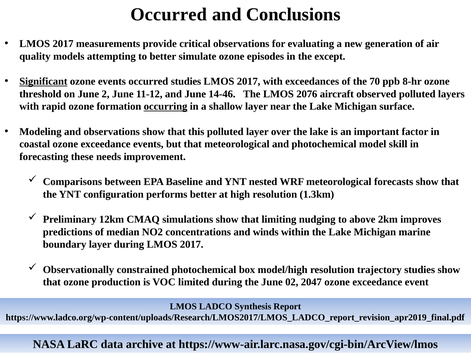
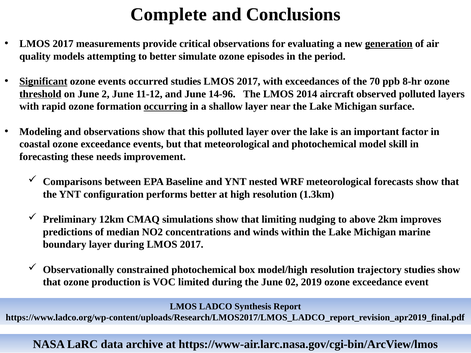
Occurred: Occurred -> Complete (169, 15)
generation underline: none -> present (389, 44)
except: except -> period (330, 56)
threshold underline: none -> present (40, 94)
14-46: 14-46 -> 14-96 (222, 94)
2076: 2076 -> 2014 (307, 94)
2047: 2047 -> 2019 (311, 282)
